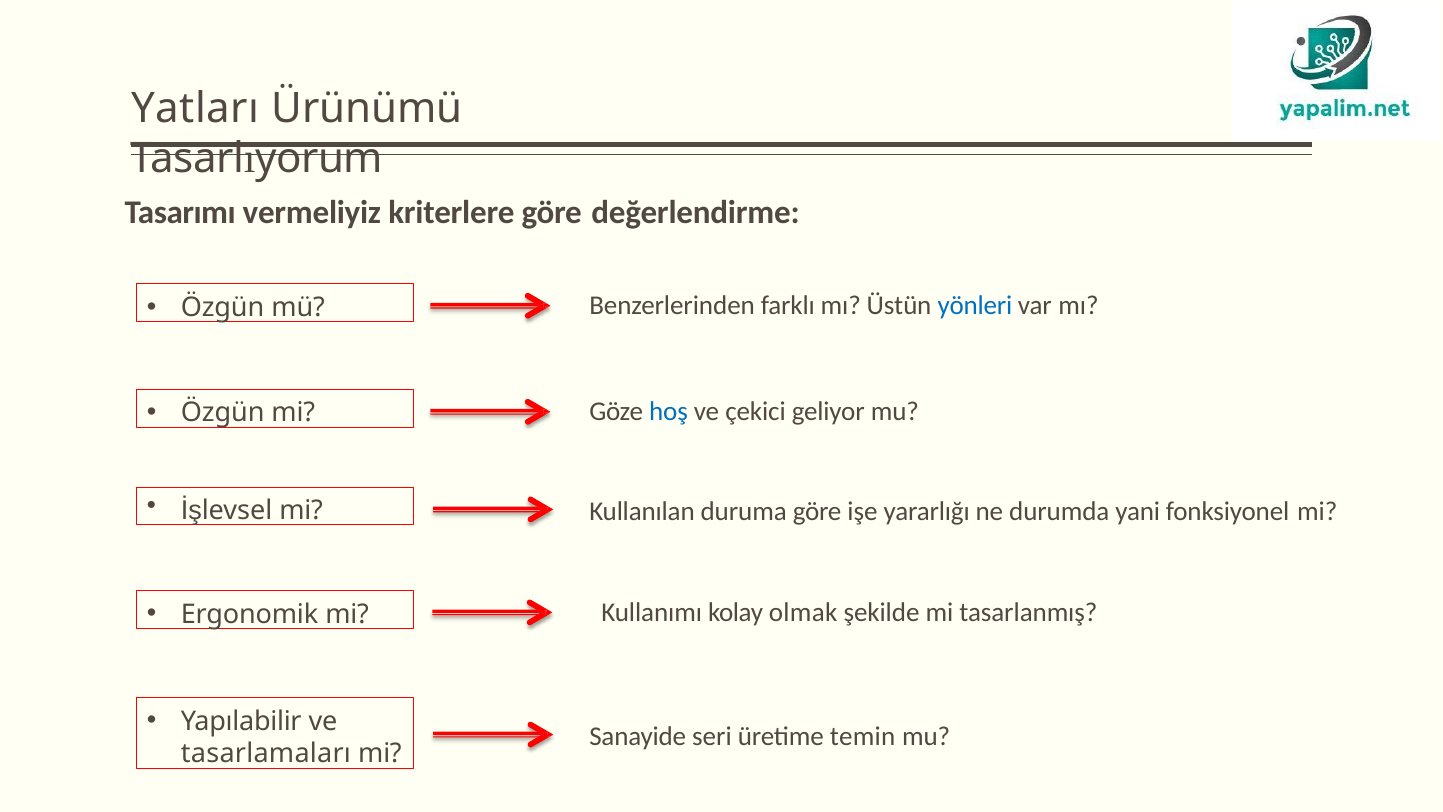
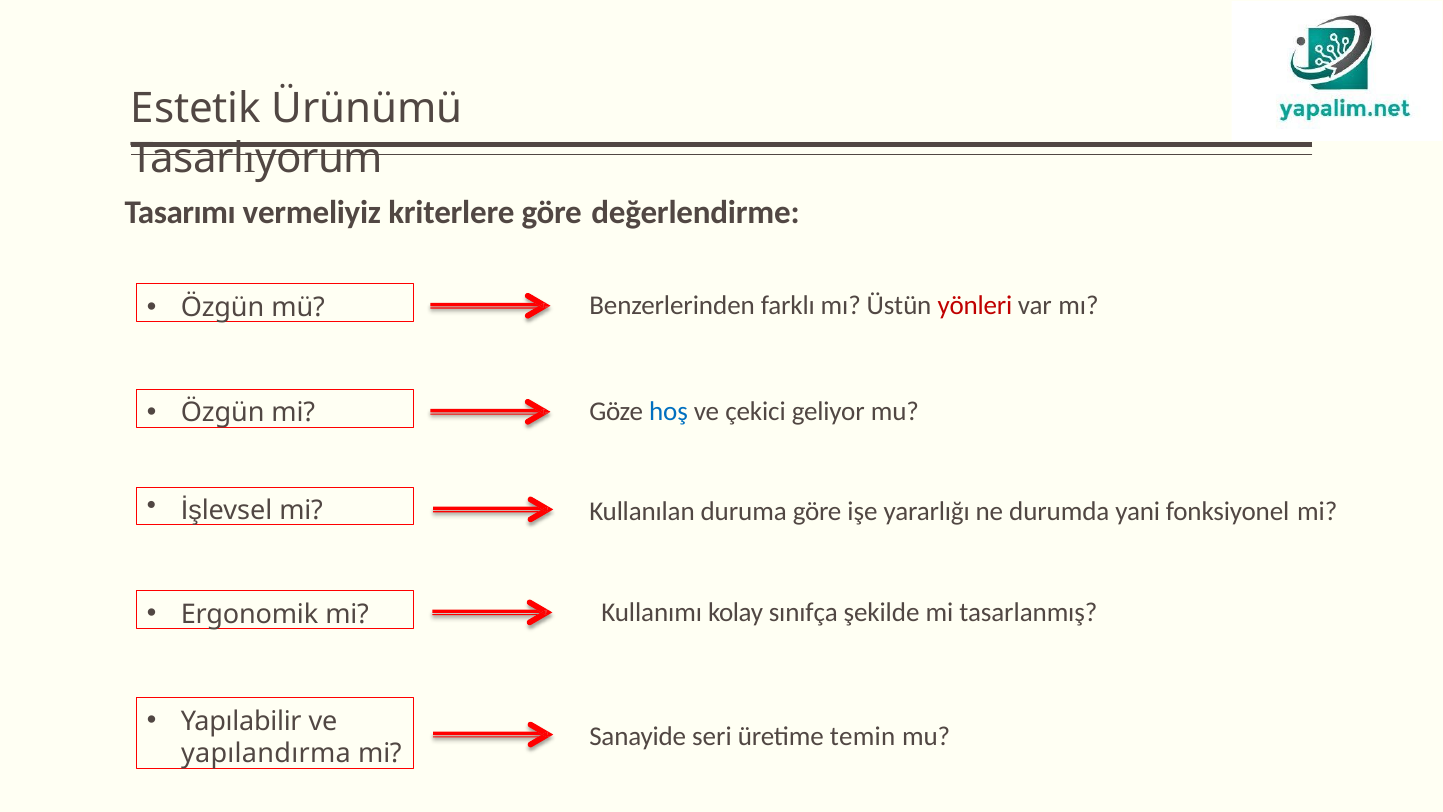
Yatları: Yatları -> Estetik (196, 108)
yönleri colour: blue -> red (975, 306)
olmak: olmak -> sınıfça (803, 612)
tasarlamaları: tasarlamaları -> yapılandırma (266, 754)
